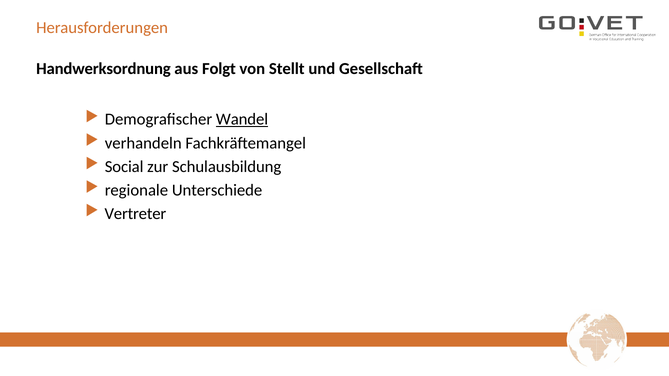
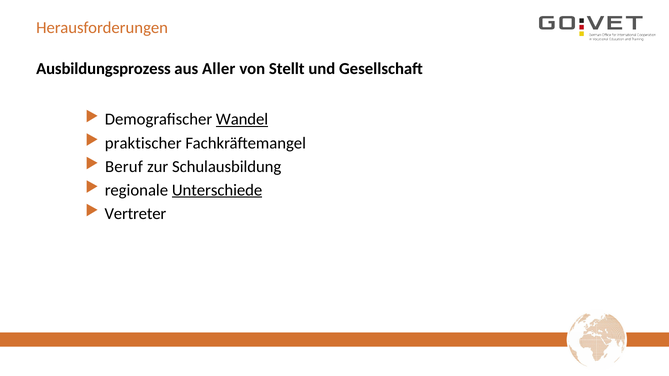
Handwerksordnung: Handwerksordnung -> Ausbildungsprozess (103, 69)
Folgt: Folgt -> Aller (219, 69)
verhandeln: verhandeln -> praktischer (143, 143)
Social: Social -> Beruf (124, 167)
Unterschiede underline: none -> present (217, 190)
